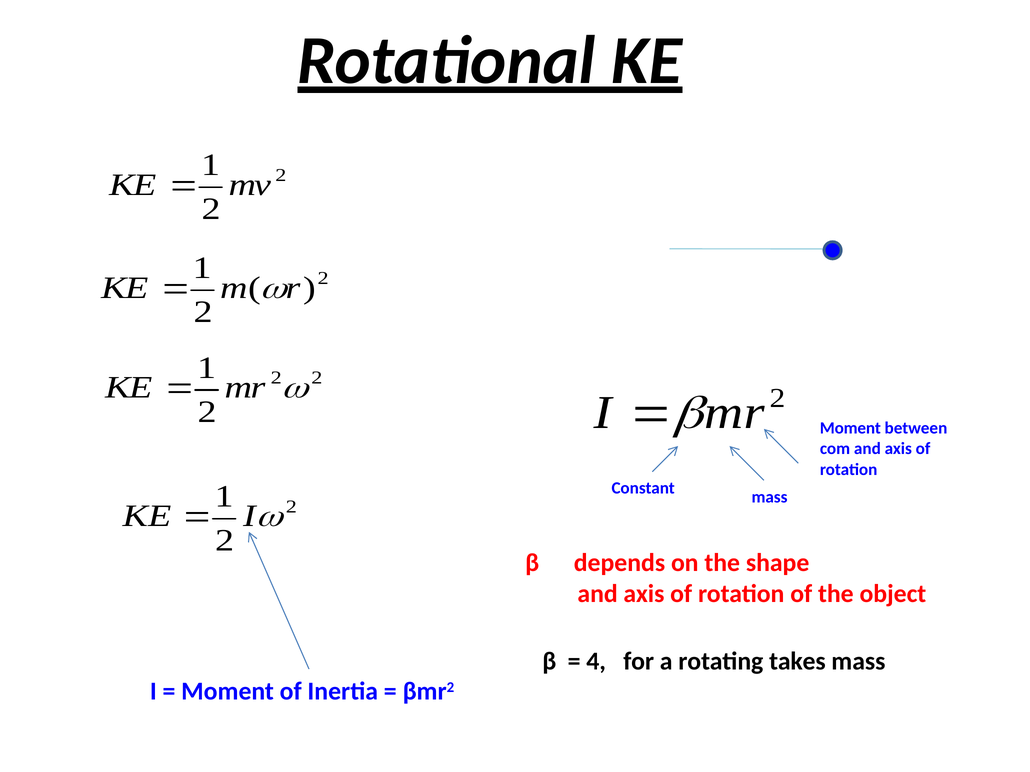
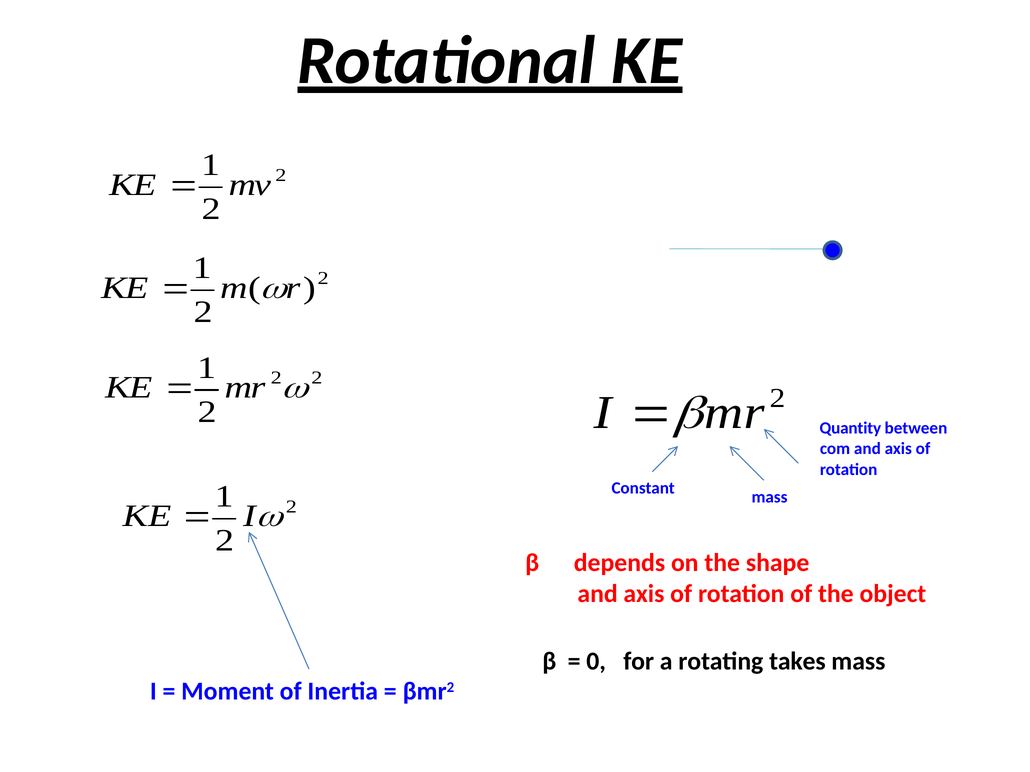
Moment: Moment -> Quantity (850, 429)
4: 4 -> 0 (596, 662)
